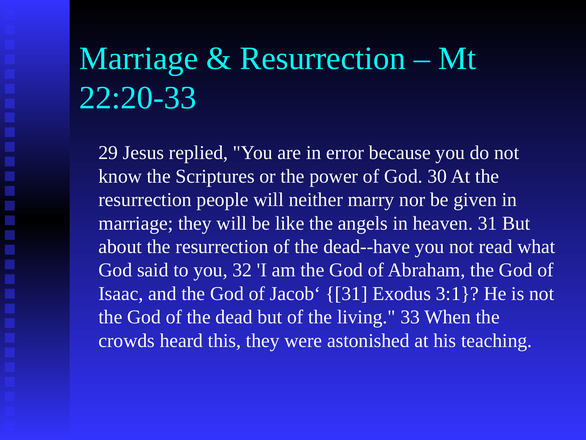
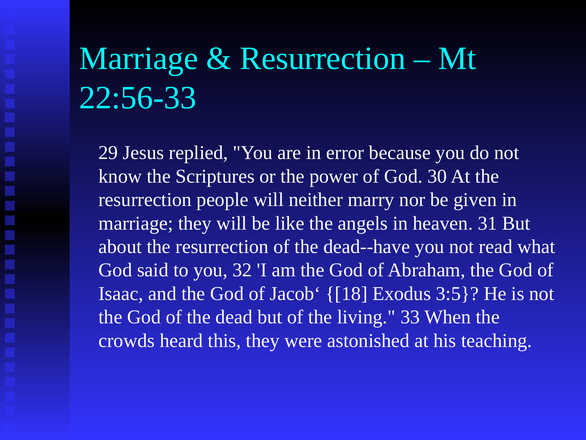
22:20-33: 22:20-33 -> 22:56-33 (138, 97)
Jacob‘ 31: 31 -> 18 (347, 293)
3:1: 3:1 -> 3:5 (457, 293)
